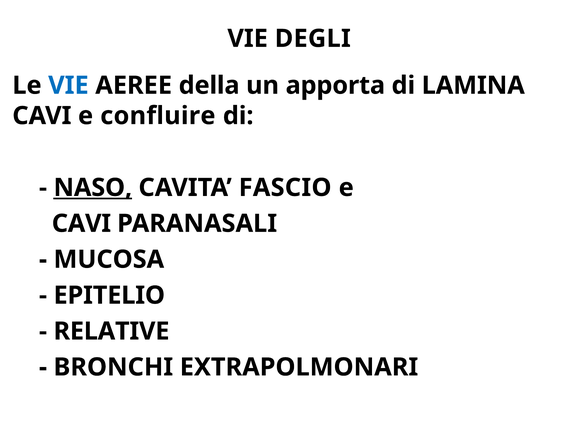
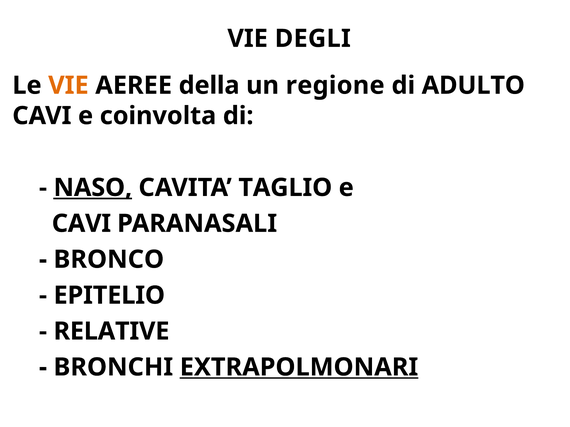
VIE colour: blue -> orange (68, 86)
apporta: apporta -> regione (335, 86)
LAMINA: LAMINA -> ADULTO (473, 86)
confluire: confluire -> coinvolta (158, 116)
FASCIO: FASCIO -> TAGLIO (285, 188)
MUCOSA: MUCOSA -> BRONCO (109, 260)
EXTRAPOLMONARI underline: none -> present (299, 368)
